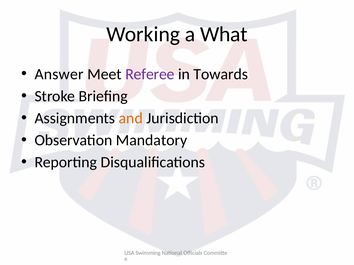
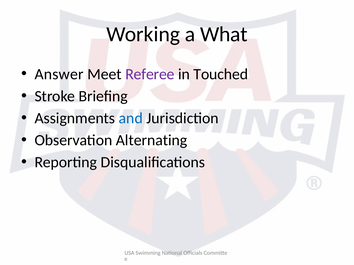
Towards: Towards -> Touched (221, 74)
and colour: orange -> blue (131, 118)
Mandatory: Mandatory -> Alternating (152, 140)
